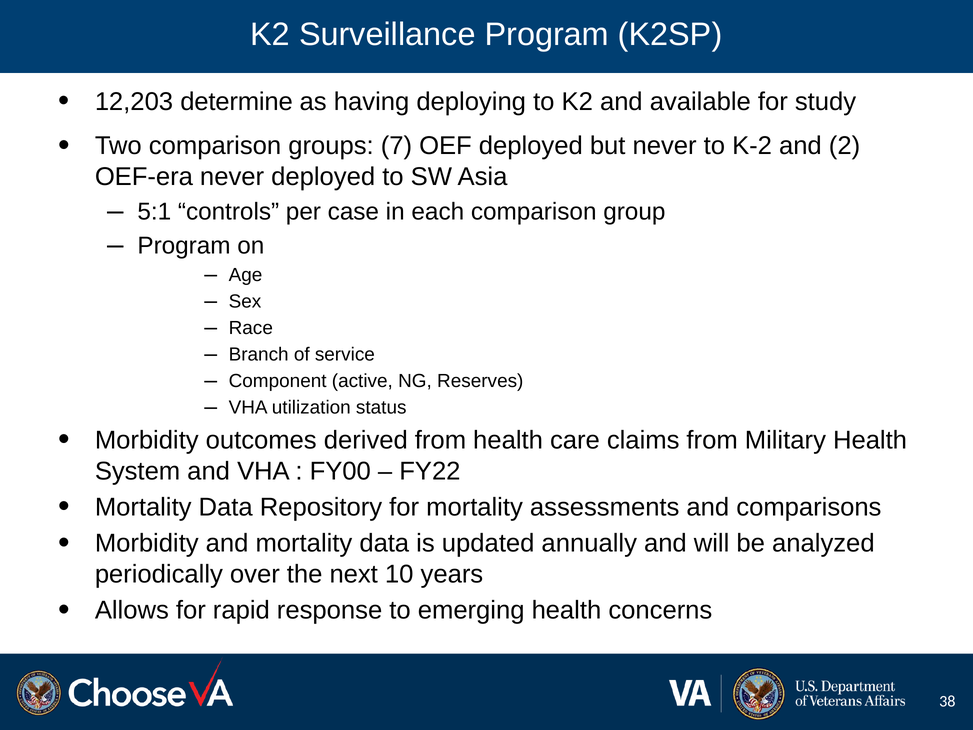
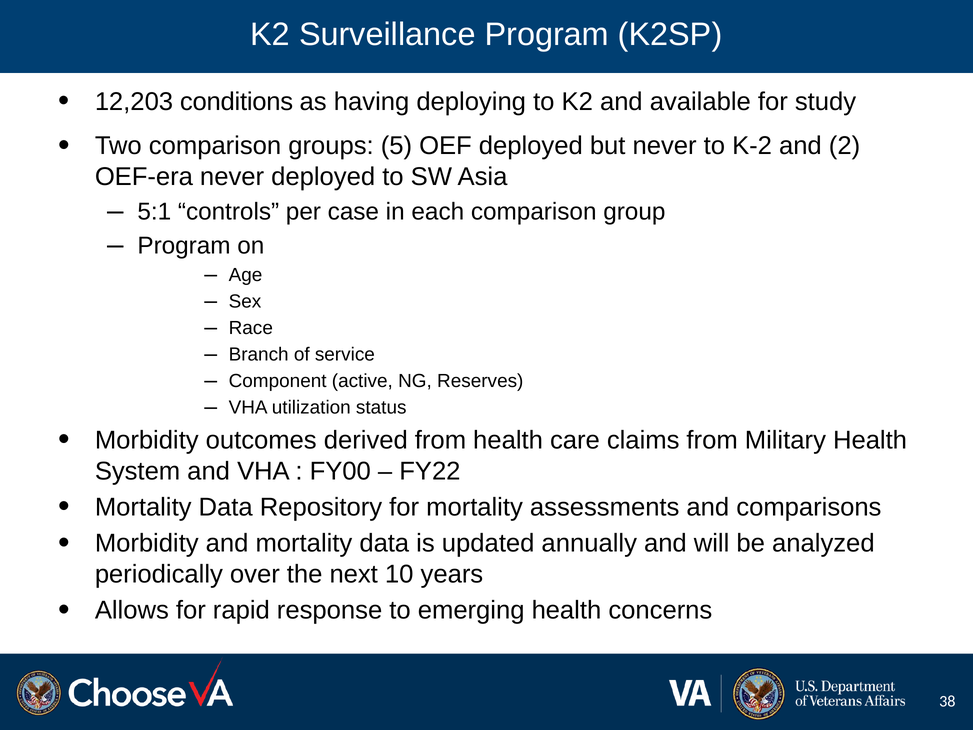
determine: determine -> conditions (237, 102)
7: 7 -> 5 (396, 146)
